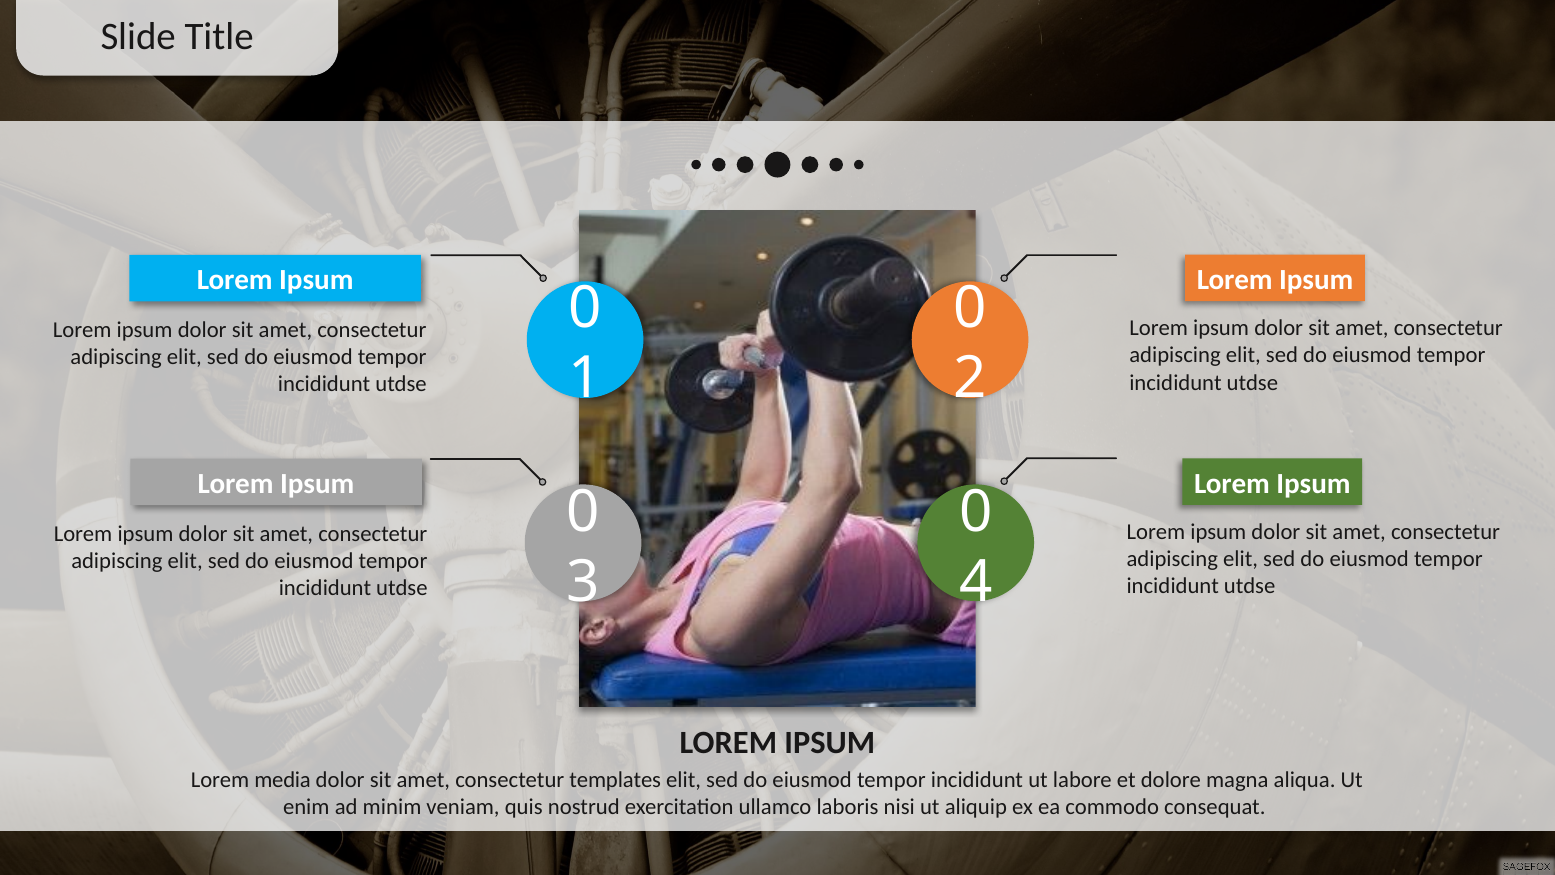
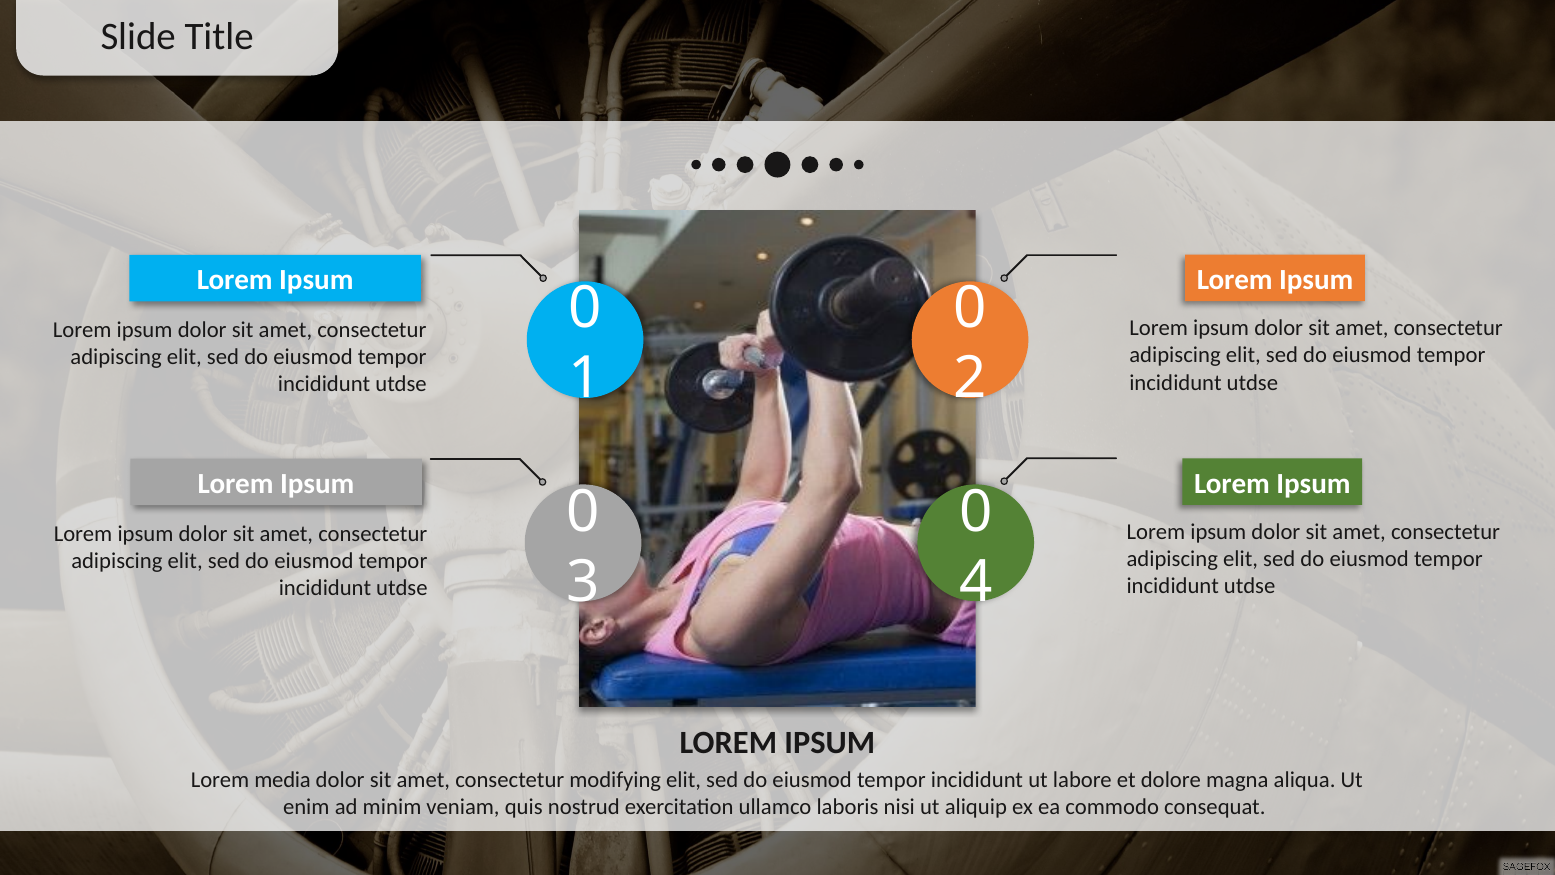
templates: templates -> modifying (615, 779)
